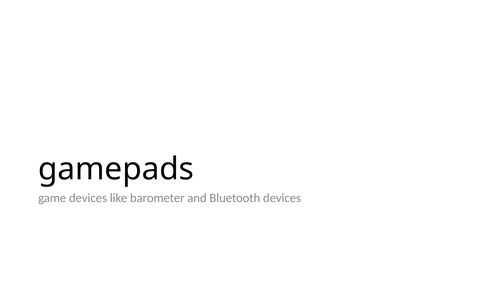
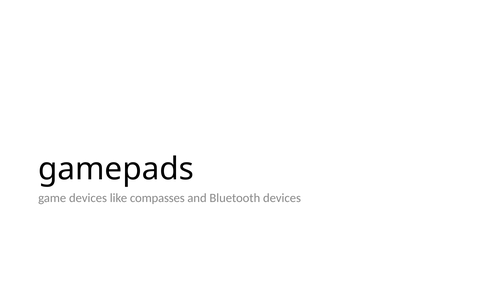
barometer: barometer -> compasses (157, 198)
